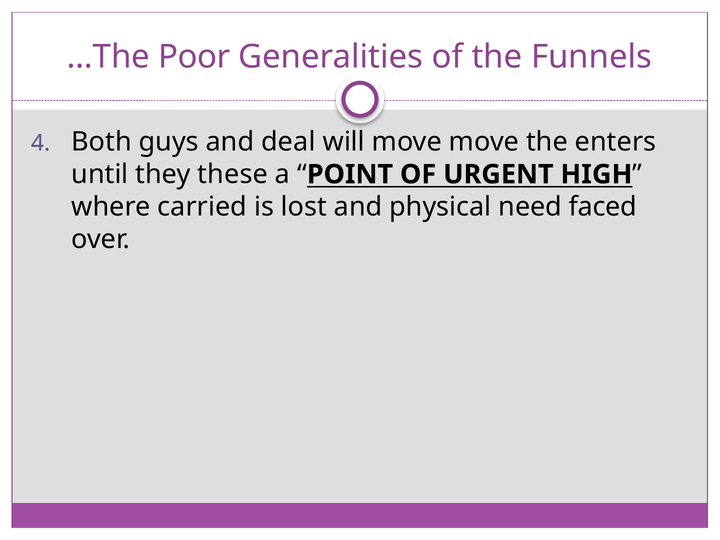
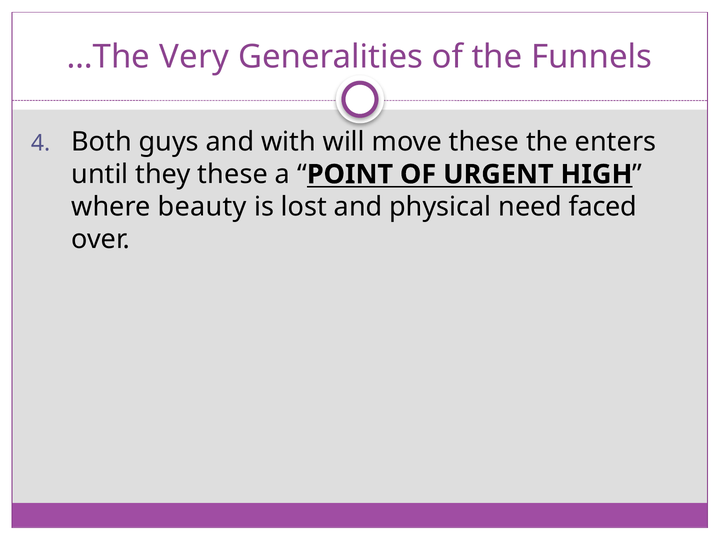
Poor: Poor -> Very (194, 57)
deal: deal -> with (288, 142)
move move: move -> these (484, 142)
carried: carried -> beauty (202, 207)
